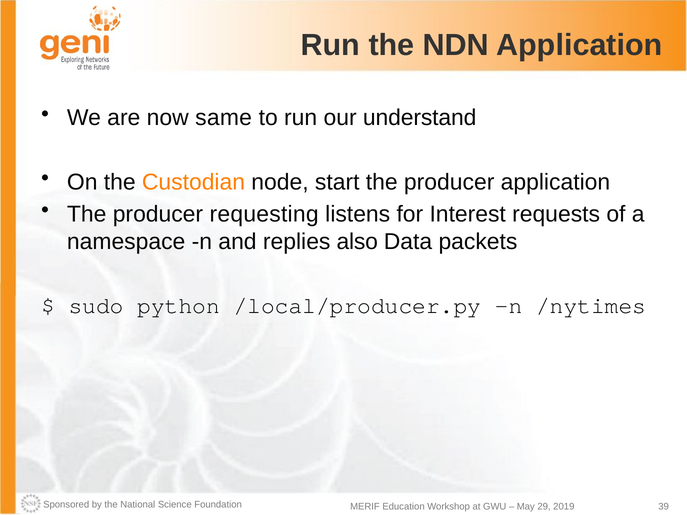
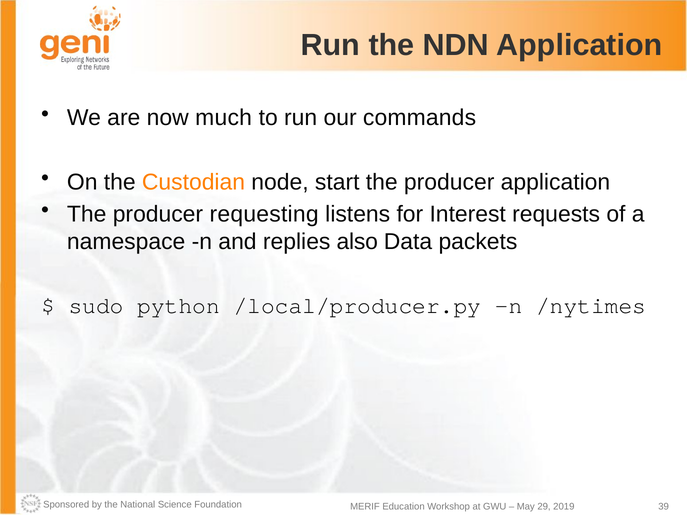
same: same -> much (224, 118)
understand: understand -> commands (420, 118)
